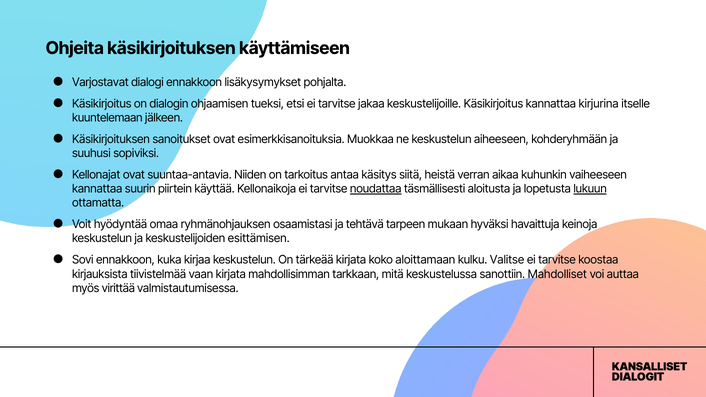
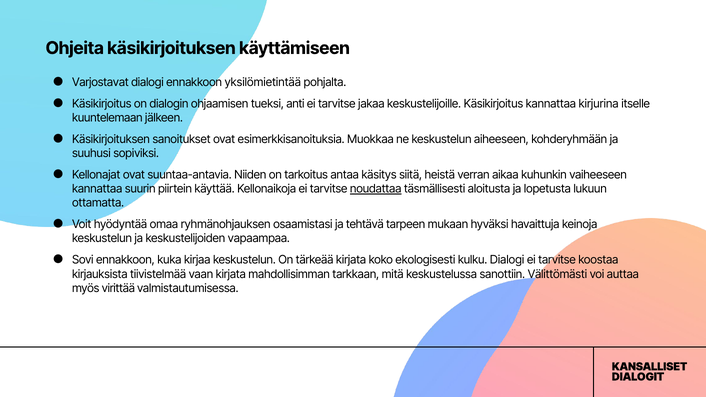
lisäkysymykset: lisäkysymykset -> yksilömietintää (263, 82)
etsi: etsi -> anti (295, 104)
lukuun underline: present -> none (590, 189)
esittämisen: esittämisen -> vapaampaa (259, 239)
aloittamaan: aloittamaan -> ekologisesti (425, 260)
kulku Valitse: Valitse -> Dialogi (507, 260)
Mahdolliset: Mahdolliset -> Välittömästi (557, 274)
